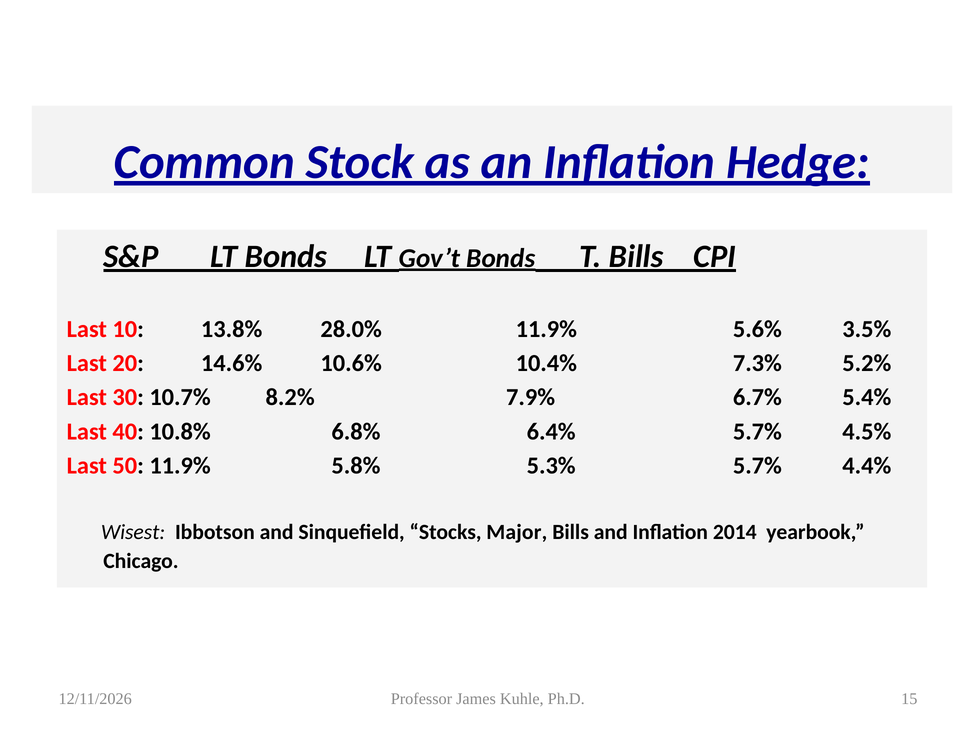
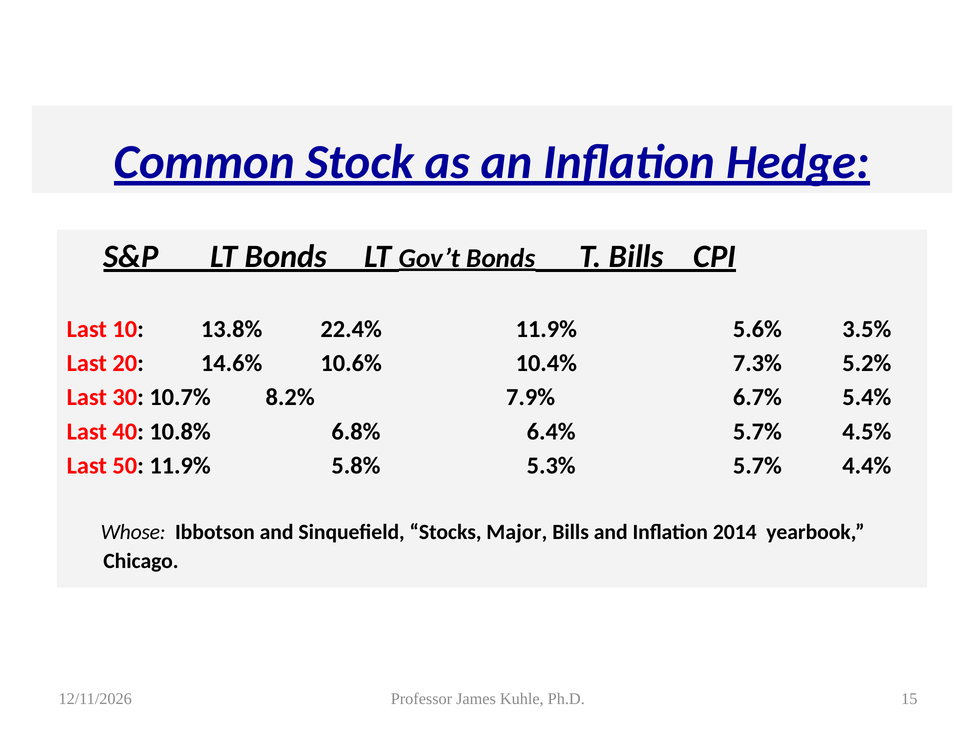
28.0%: 28.0% -> 22.4% (351, 329)
Wisest: Wisest -> Whose (133, 532)
